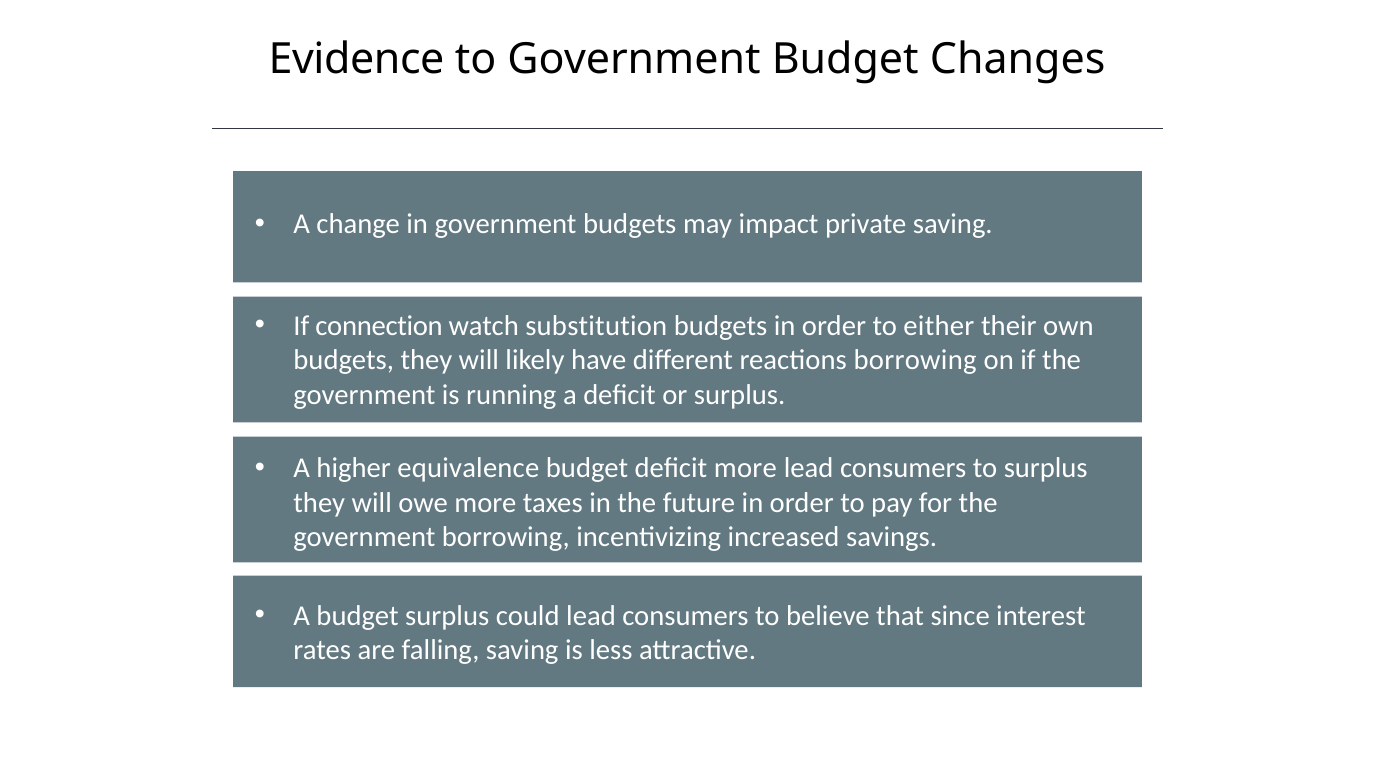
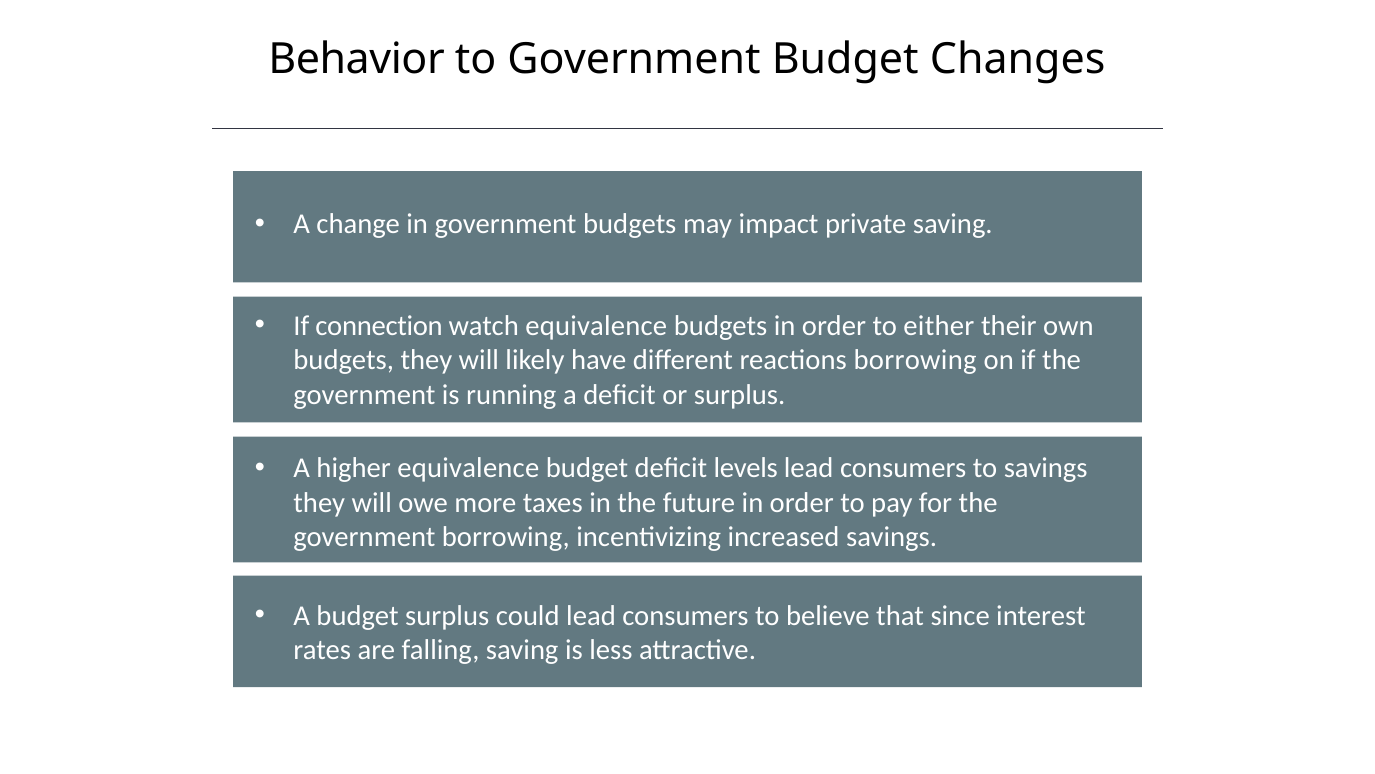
Evidence: Evidence -> Behavior (357, 59)
watch substitution: substitution -> equivalence (596, 326)
deficit more: more -> levels (746, 468)
to surplus: surplus -> savings (1046, 468)
